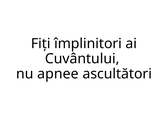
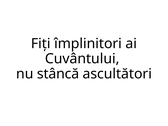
apnee: apnee -> stâncă (58, 74)
